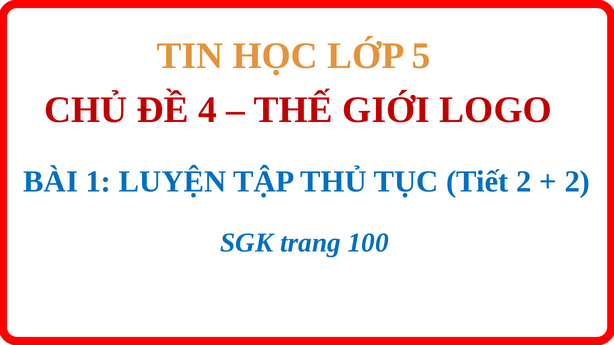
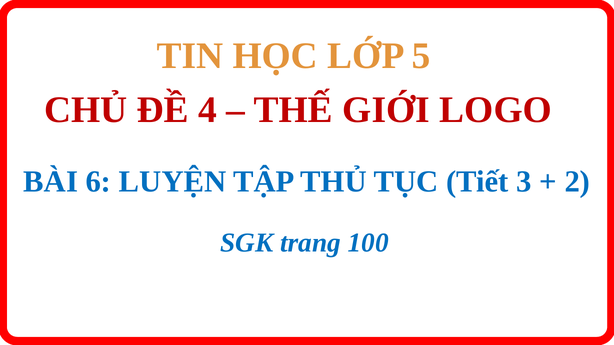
1: 1 -> 6 (98, 182)
Tiết 2: 2 -> 3 (524, 182)
